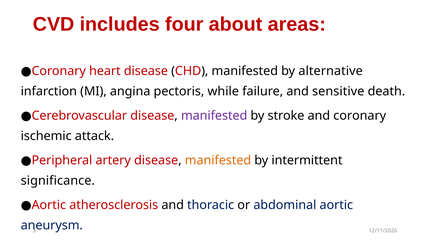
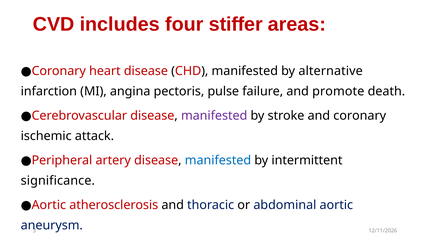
about: about -> stiffer (236, 24)
while: while -> pulse (223, 91)
sensitive: sensitive -> promote (338, 91)
manifested colour: orange -> blue (218, 160)
